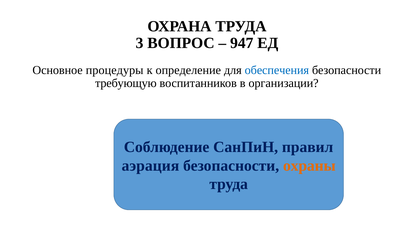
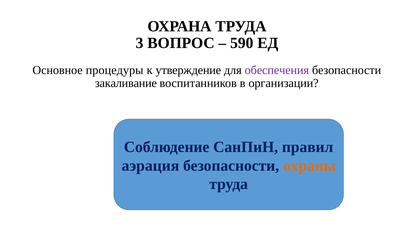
947: 947 -> 590 (242, 43)
определение: определение -> утверждение (188, 70)
обеспечения colour: blue -> purple (277, 70)
требующую: требующую -> закаливание (126, 83)
